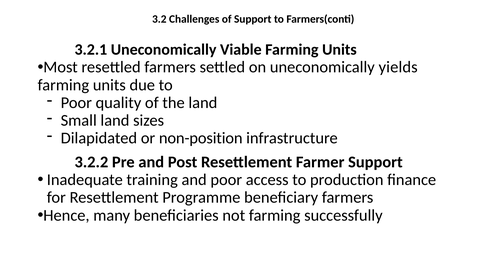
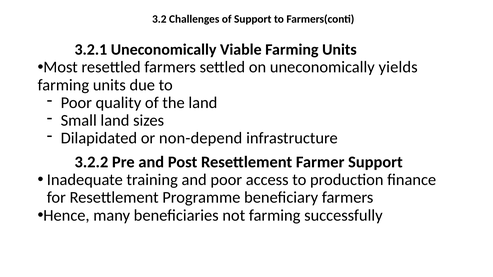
non-position: non-position -> non-depend (201, 138)
